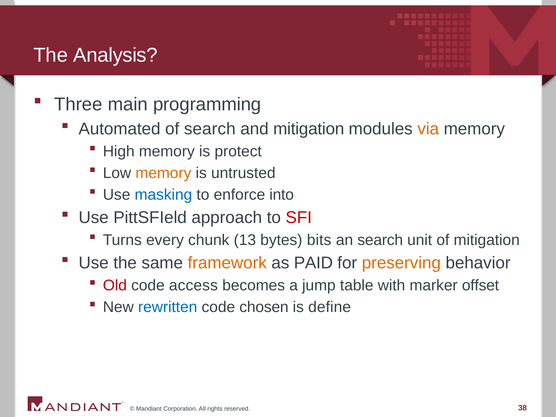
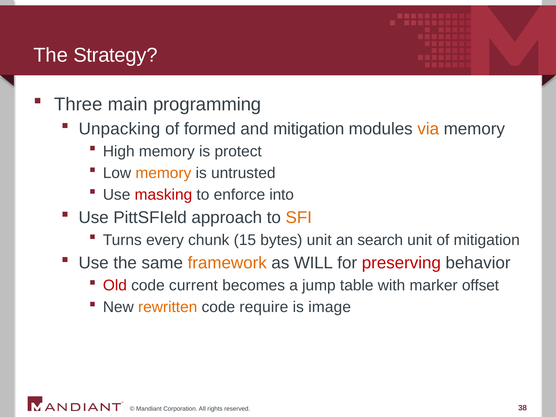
Analysis: Analysis -> Strategy (115, 55)
Automated: Automated -> Unpacking (119, 129)
of search: search -> formed (210, 129)
masking colour: blue -> red (163, 195)
SFI colour: red -> orange (299, 218)
13: 13 -> 15 (245, 240)
bytes bits: bits -> unit (319, 240)
PAID: PAID -> WILL (313, 263)
preserving colour: orange -> red (401, 263)
access: access -> current (193, 285)
rewritten colour: blue -> orange (168, 307)
chosen: chosen -> require (264, 307)
define: define -> image (330, 307)
